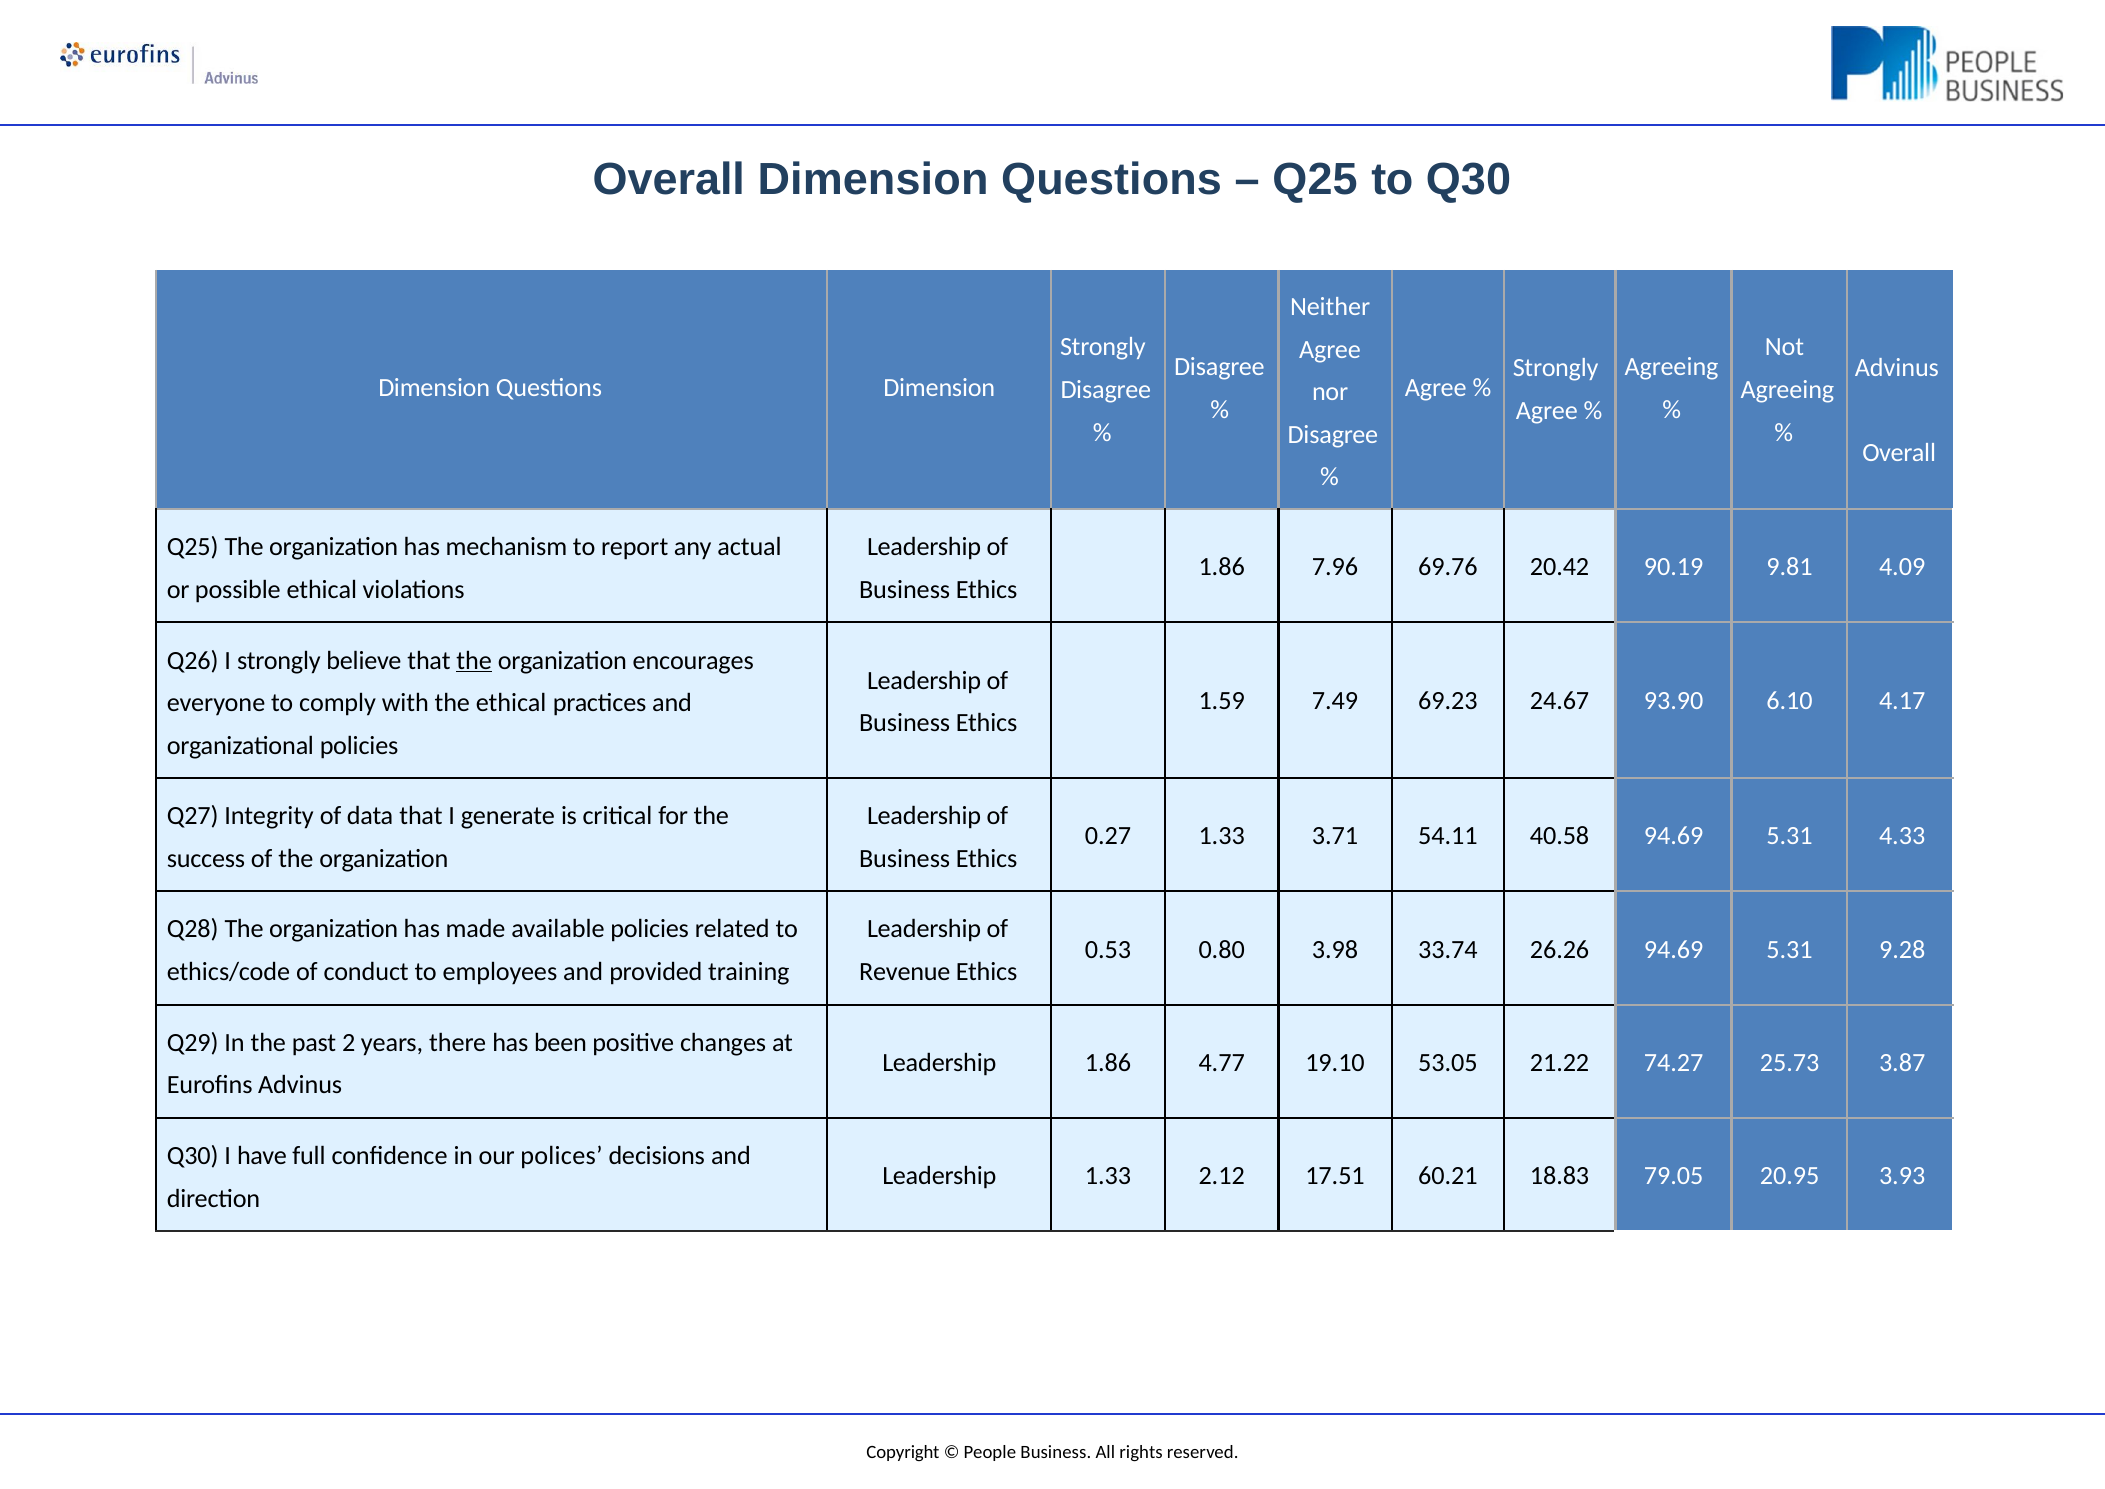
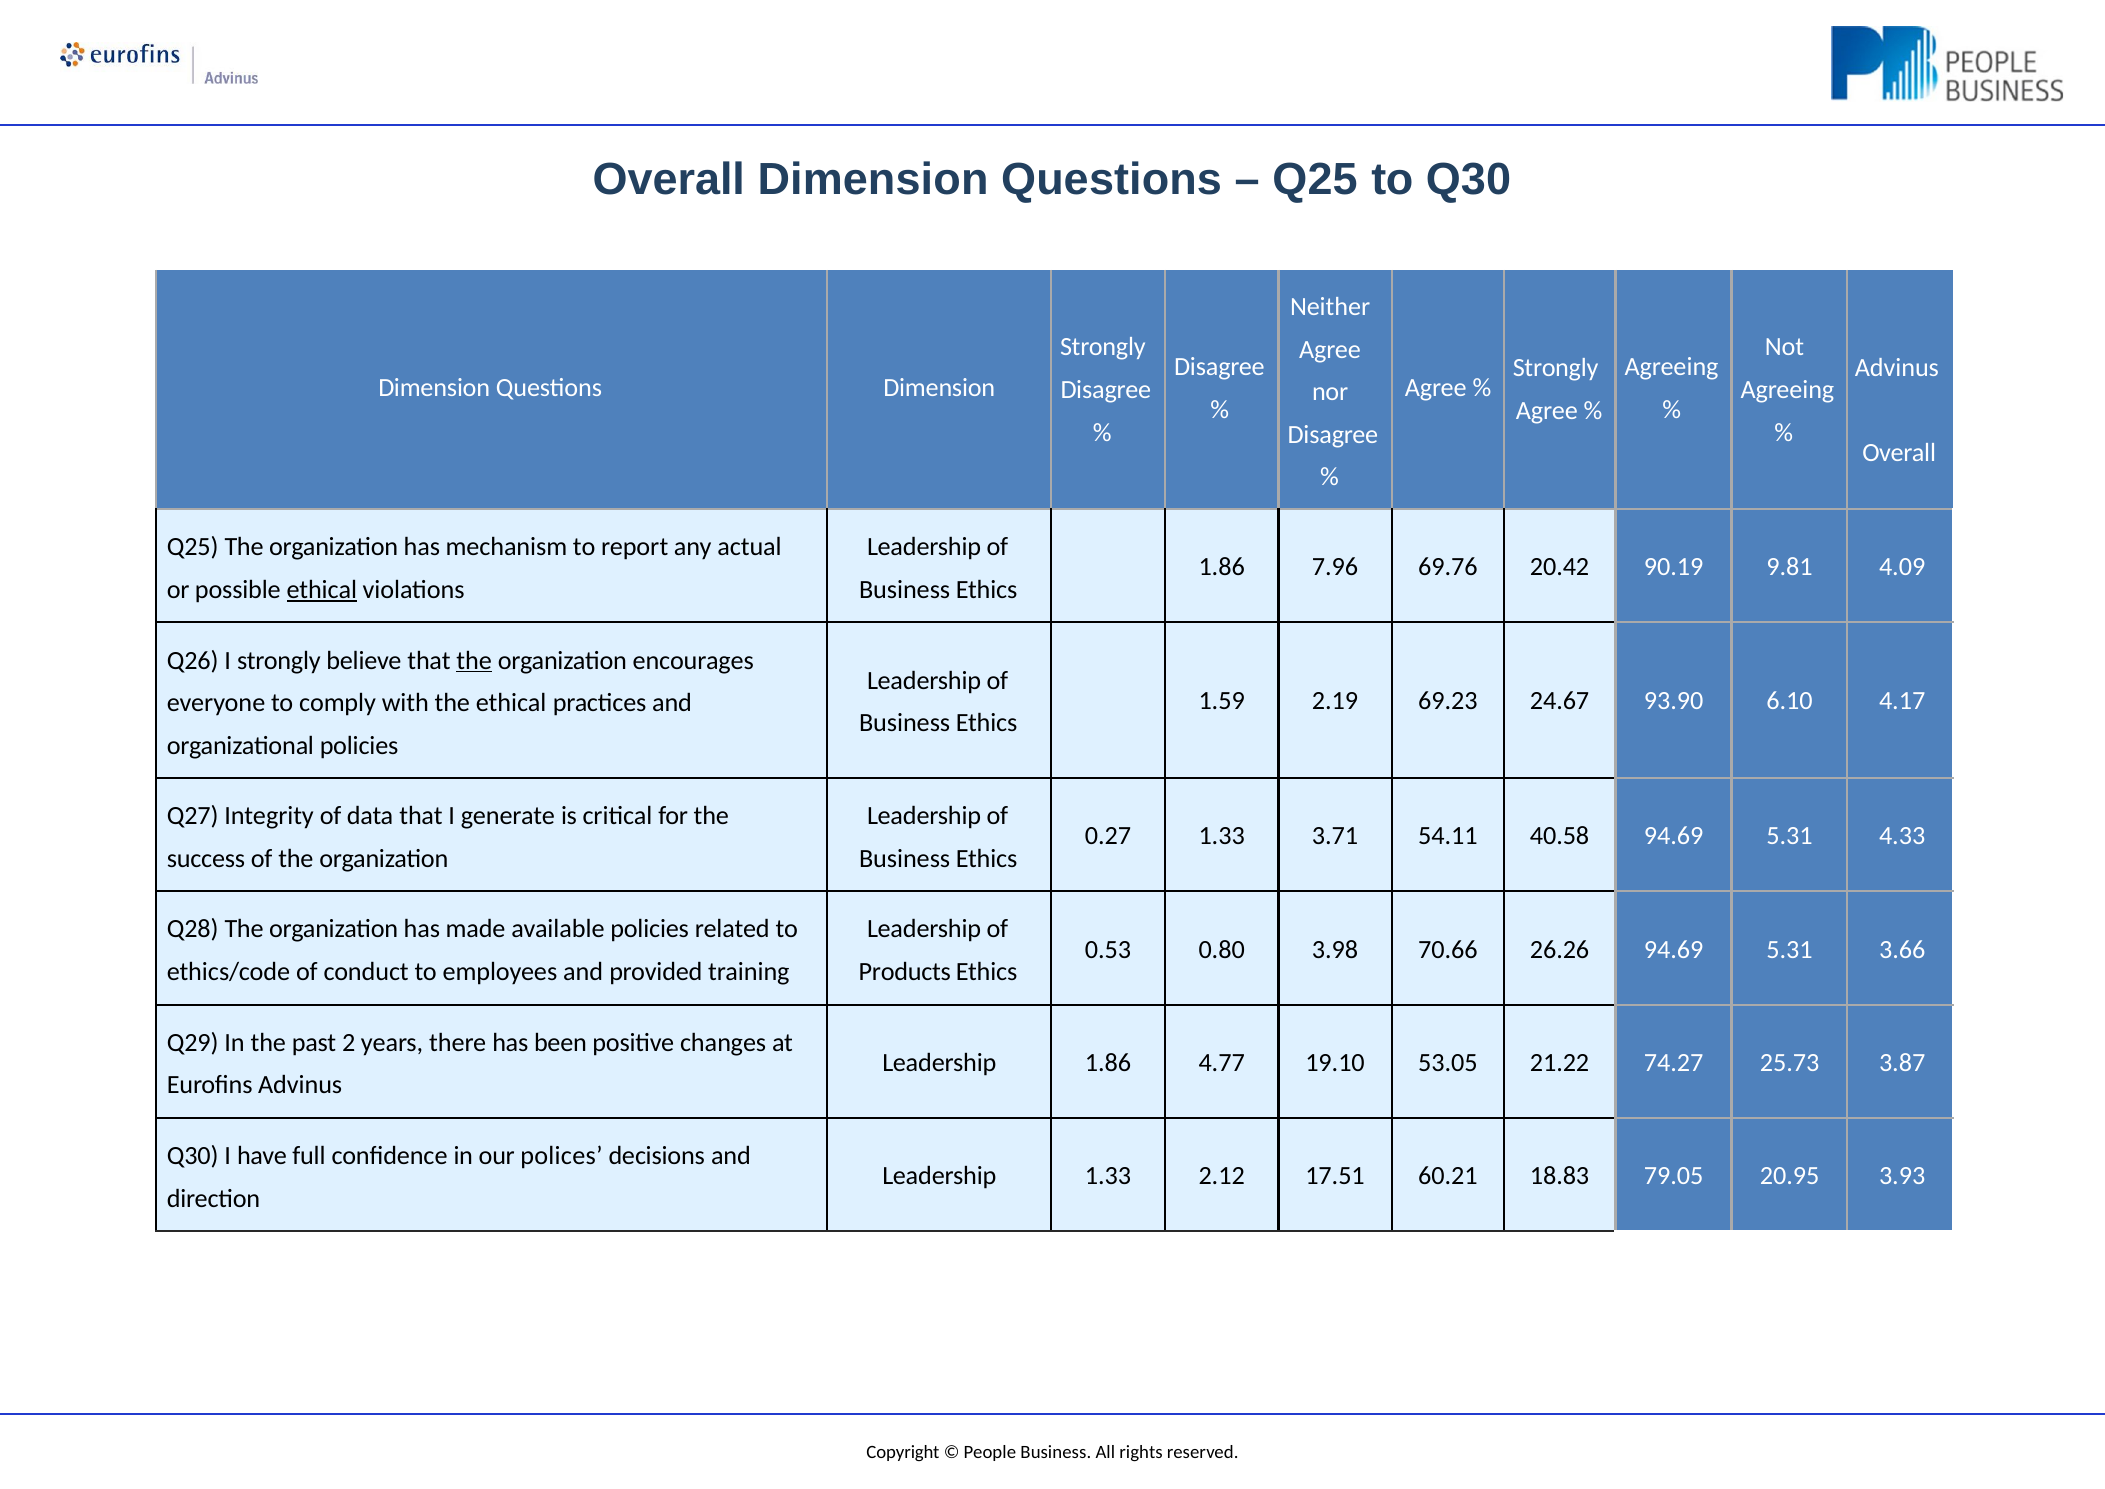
ethical underline: none -> present (322, 590)
7.49: 7.49 -> 2.19 (1335, 700)
33.74: 33.74 -> 70.66 (1448, 949)
9.28: 9.28 -> 3.66 (1902, 949)
Revenue: Revenue -> Products (905, 972)
